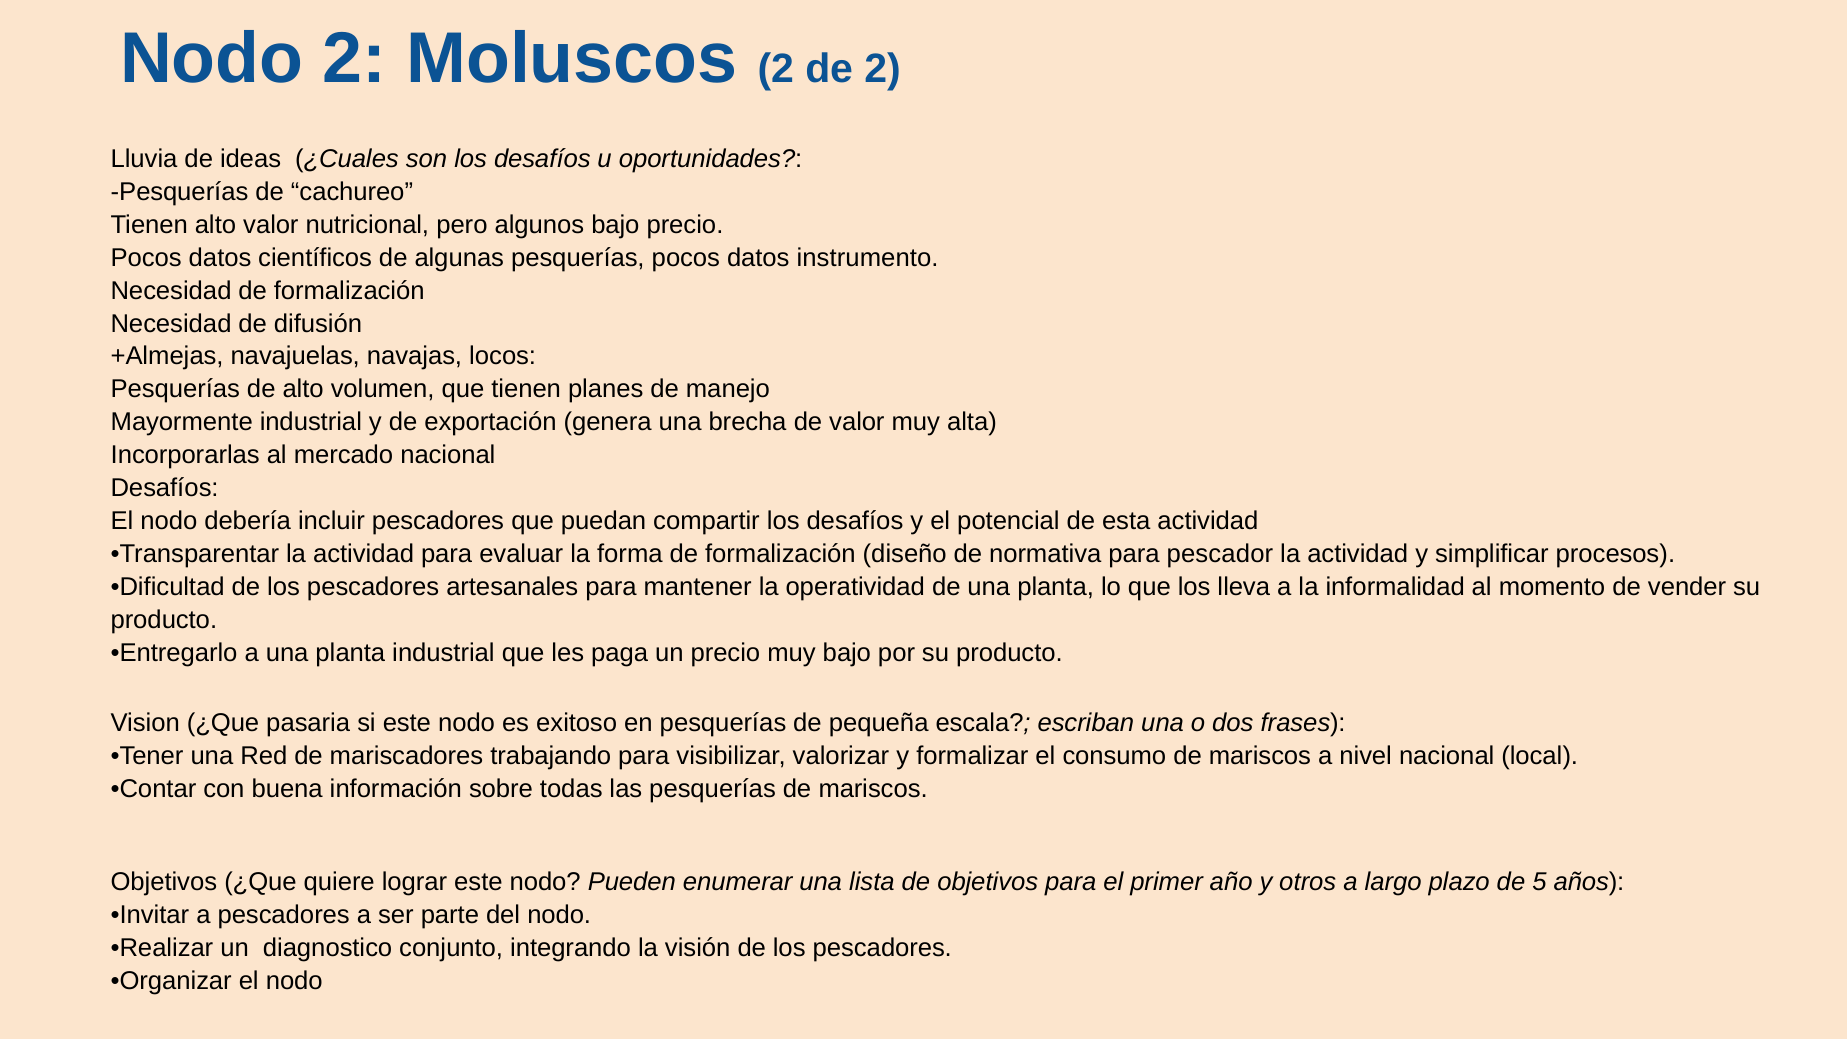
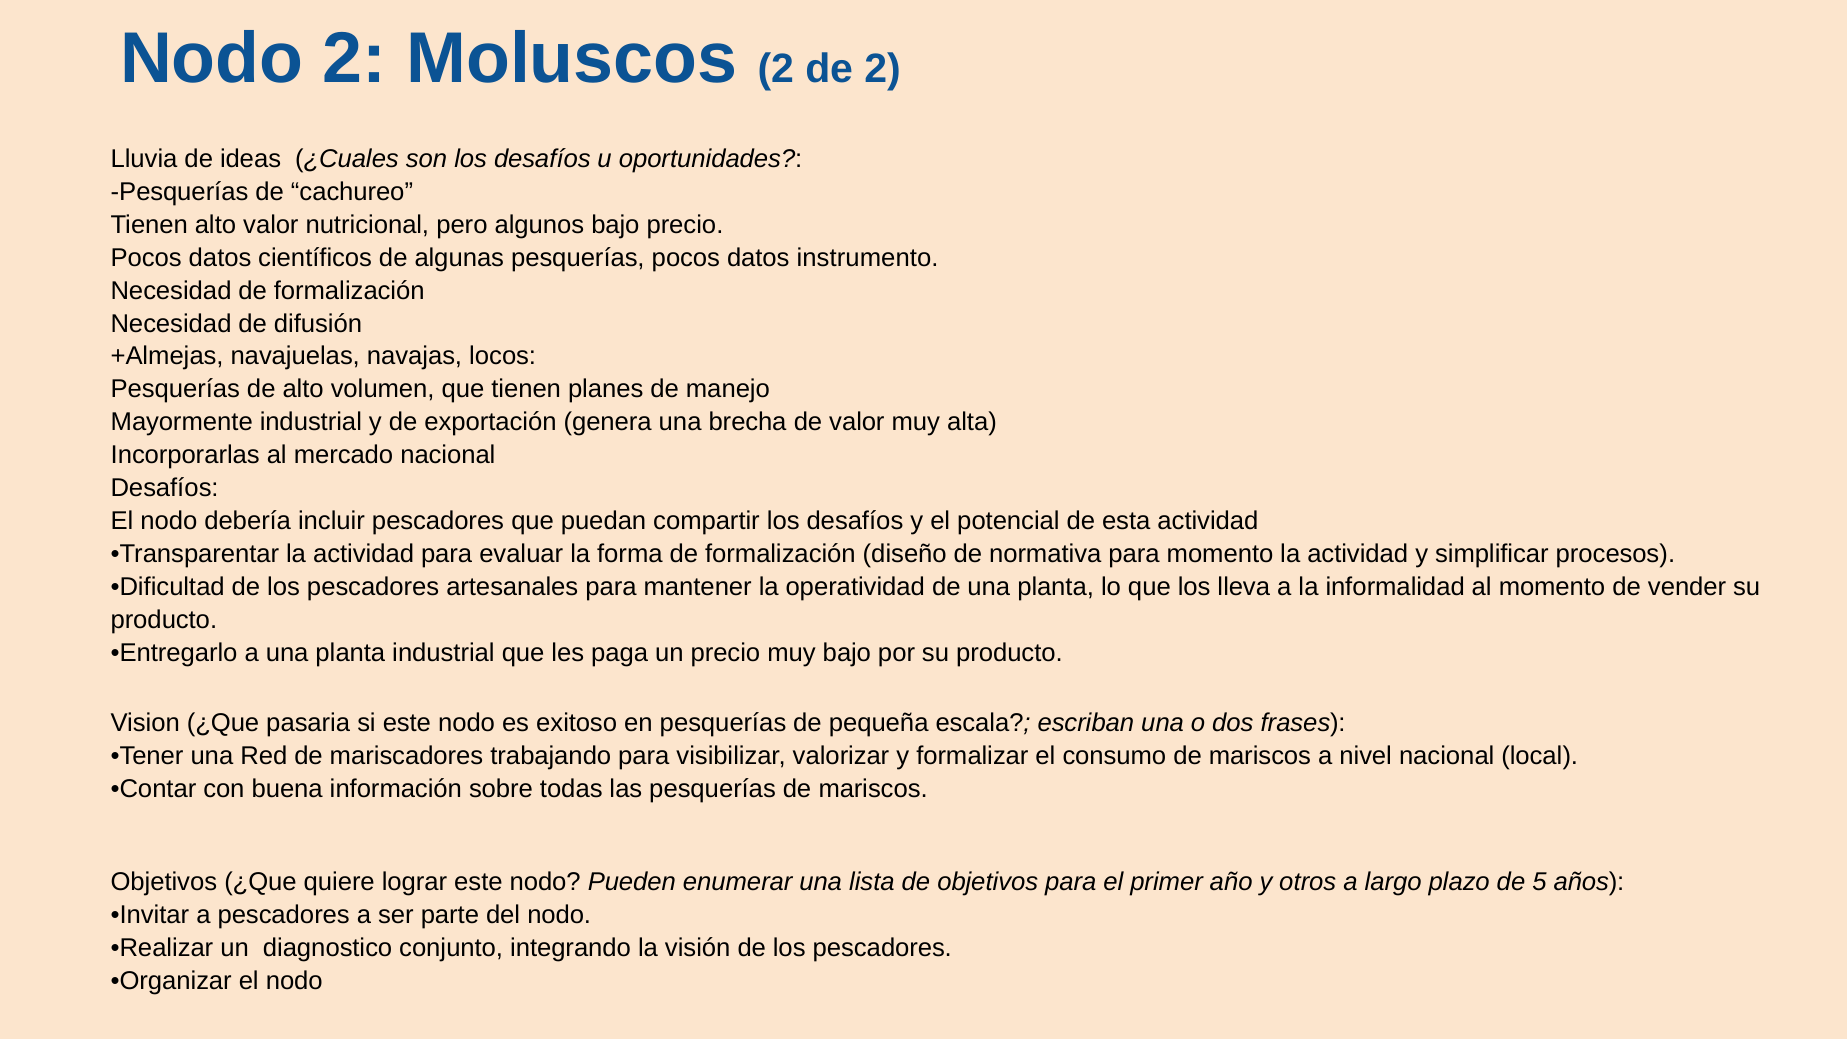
para pescador: pescador -> momento (1220, 554)
